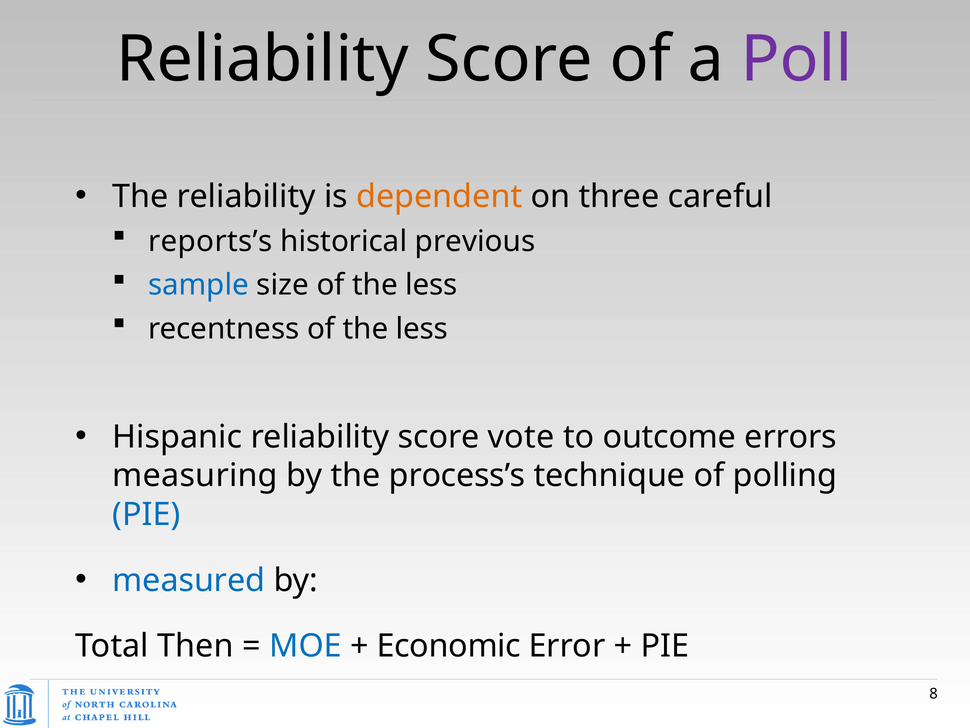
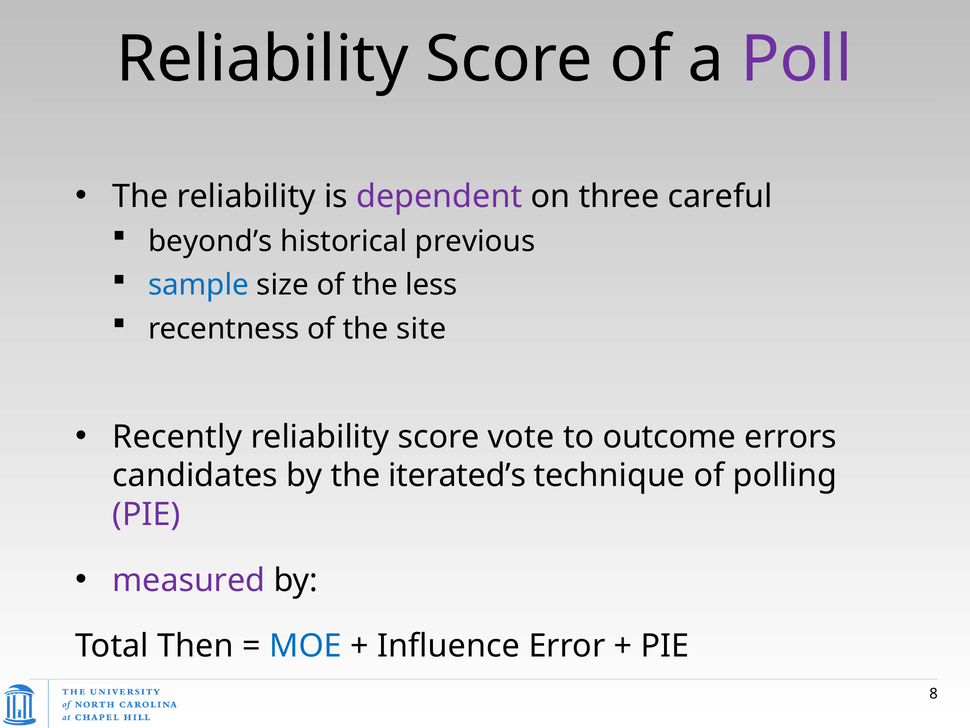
dependent colour: orange -> purple (439, 196)
reports’s: reports’s -> beyond’s (210, 241)
recentness of the less: less -> site (422, 329)
Hispanic: Hispanic -> Recently (177, 437)
measuring: measuring -> candidates (195, 475)
process’s: process’s -> iterated’s (457, 475)
PIE colour: blue -> purple (146, 514)
measured colour: blue -> purple (189, 580)
Economic: Economic -> Influence (449, 646)
